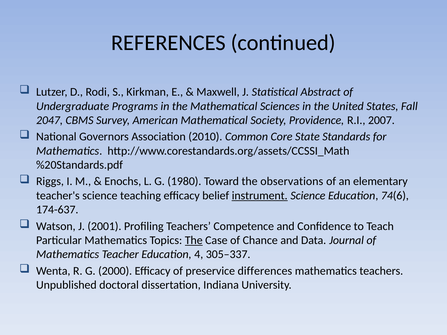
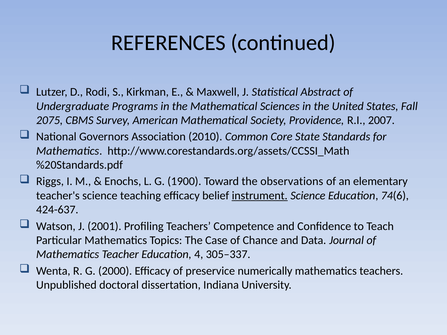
2047: 2047 -> 2075 (50, 120)
1980: 1980 -> 1900 (184, 182)
174-637: 174-637 -> 424-637 (57, 210)
The underline: present -> none (194, 240)
differences: differences -> numerically (265, 271)
